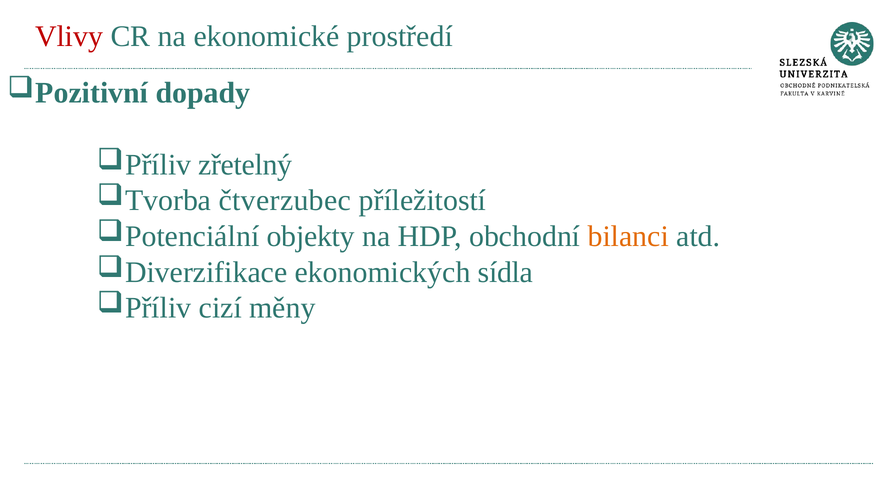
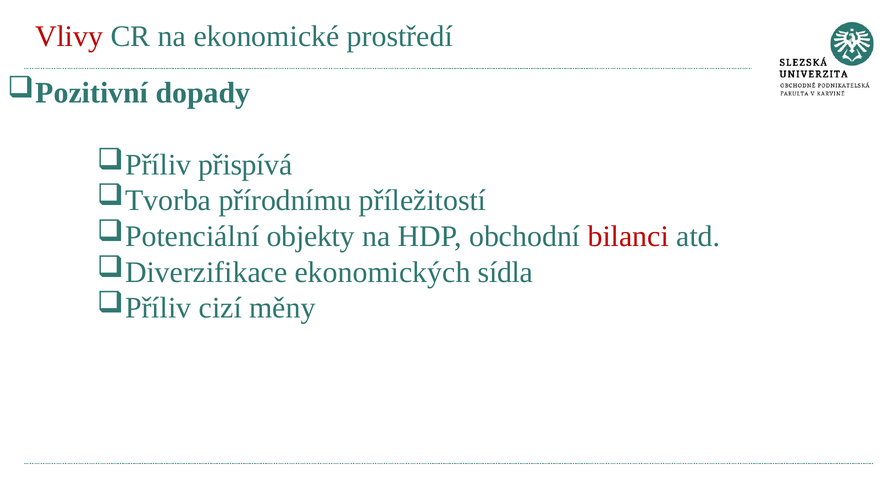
zřetelný: zřetelný -> přispívá (245, 165)
čtverzubec: čtverzubec -> přírodnímu (285, 200)
bilanci colour: orange -> red (628, 236)
